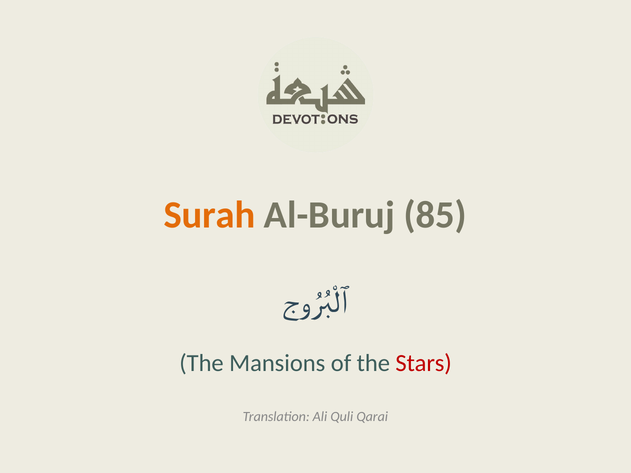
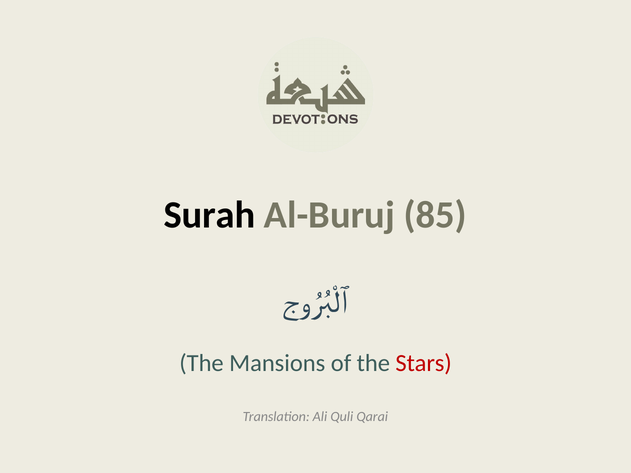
Surah colour: orange -> black (210, 215)
